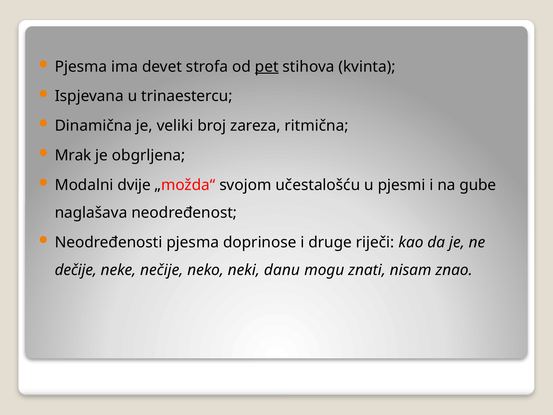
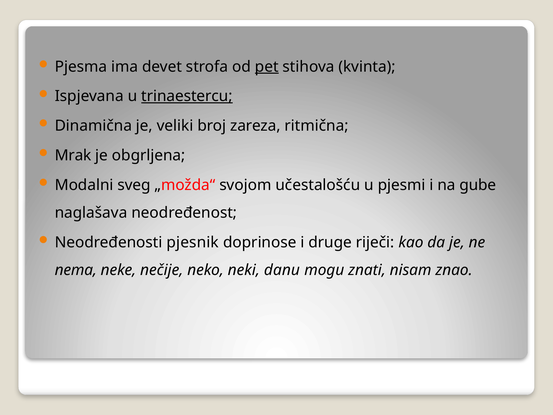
trinaestercu underline: none -> present (187, 96)
dvije: dvije -> sveg (134, 185)
Neodređenosti pjesma: pjesma -> pjesnik (193, 242)
dečije: dečije -> nema (76, 270)
